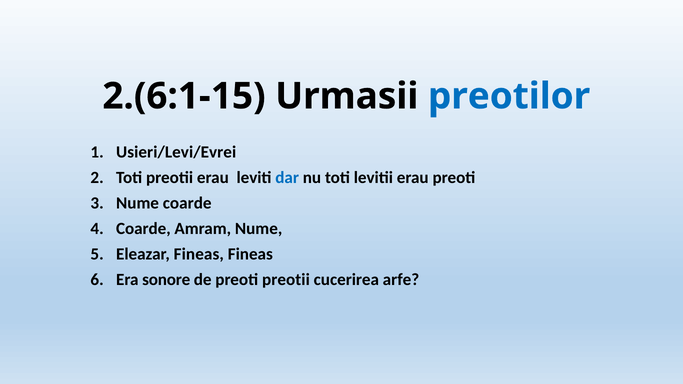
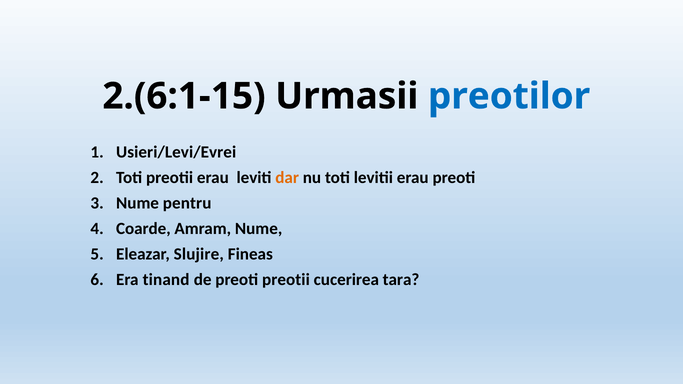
dar colour: blue -> orange (287, 178)
Nume coarde: coarde -> pentru (187, 203)
Eleazar Fineas: Fineas -> Slujire (199, 254)
sonore: sonore -> tinand (166, 280)
arfe: arfe -> tara (401, 280)
